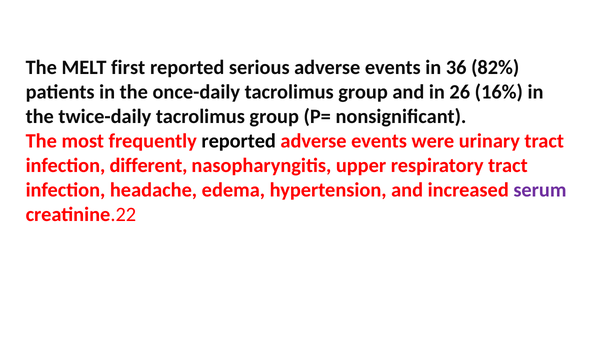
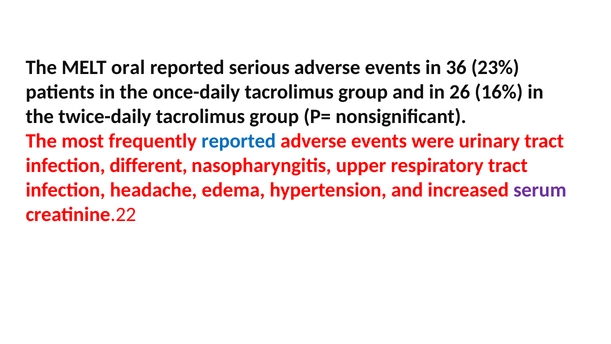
first: first -> oral (128, 67)
82%: 82% -> 23% (495, 67)
reported colour: black -> blue (239, 141)
